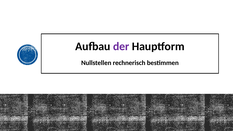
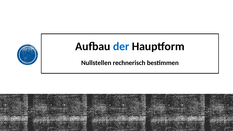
der colour: purple -> blue (121, 46)
